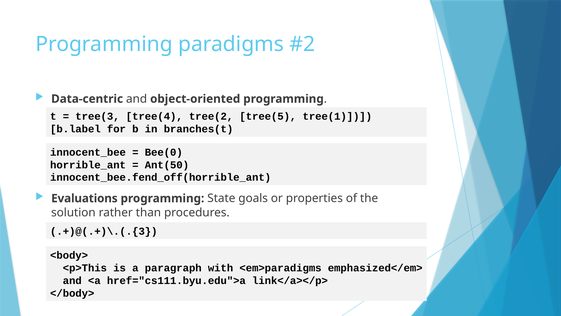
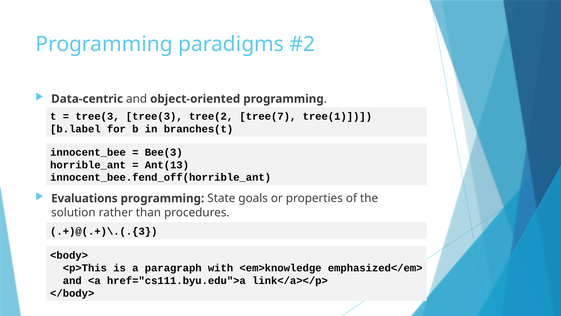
tree(3 tree(4: tree(4 -> tree(3 (154, 116)
tree(5: tree(5 -> tree(7 (268, 116)
Bee(0: Bee(0 -> Bee(3 (164, 152)
Ant(50: Ant(50 -> Ant(13 (167, 165)
<em>paradigms: <em>paradigms -> <em>knowledge (281, 268)
